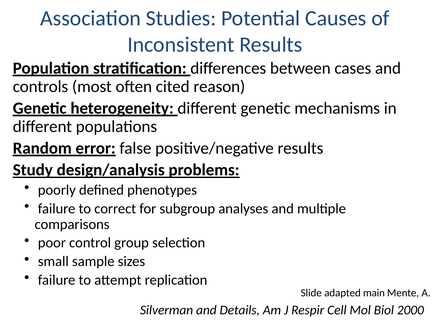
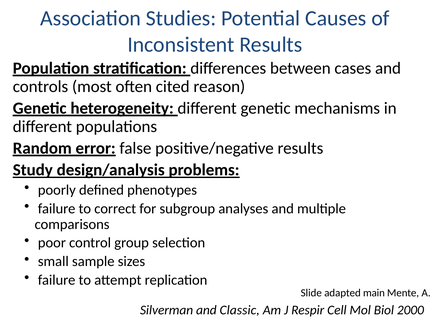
Details: Details -> Classic (240, 310)
